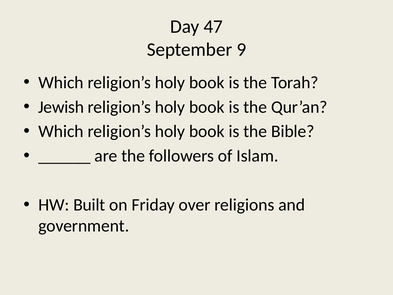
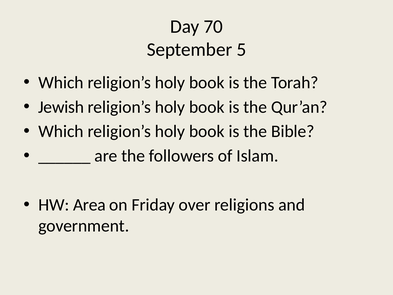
47: 47 -> 70 (213, 27)
9: 9 -> 5 (241, 49)
Built: Built -> Area (89, 205)
